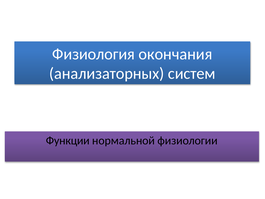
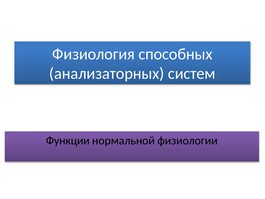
окончания: окончания -> способных (175, 54)
